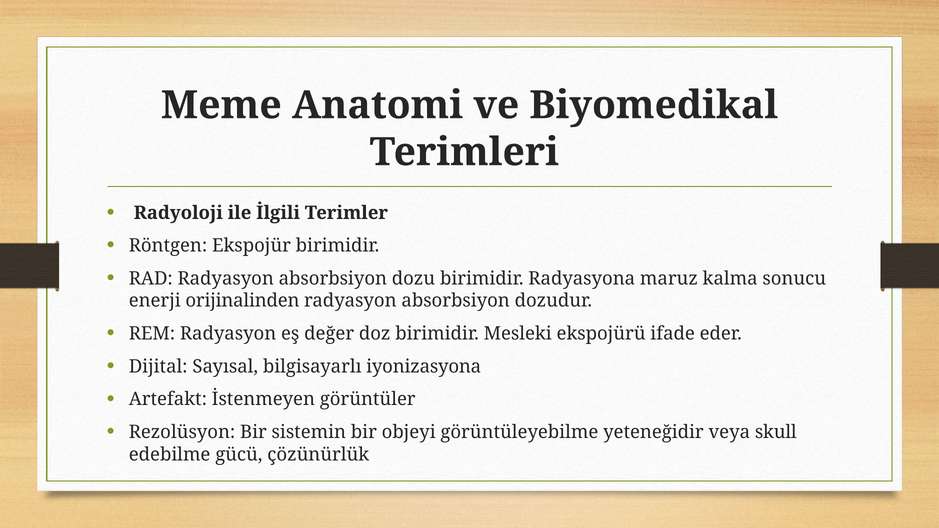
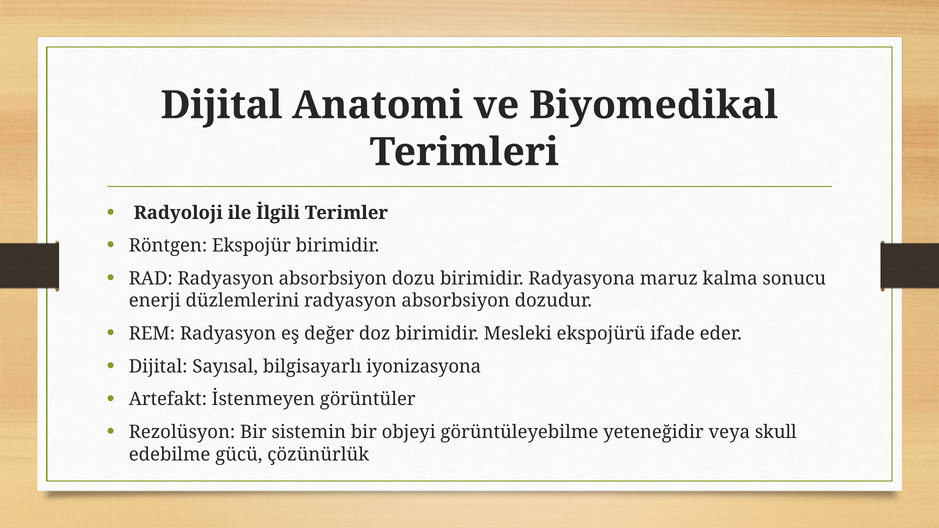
Meme: Meme -> Dijital (222, 105)
orijinalinden: orijinalinden -> düzlemlerini (242, 301)
